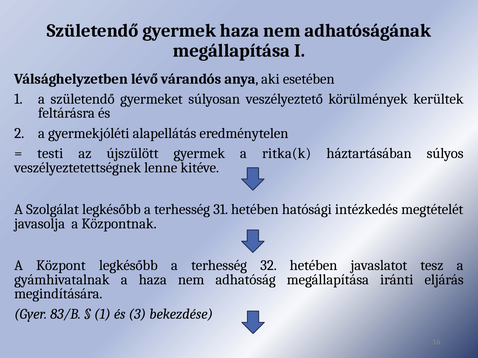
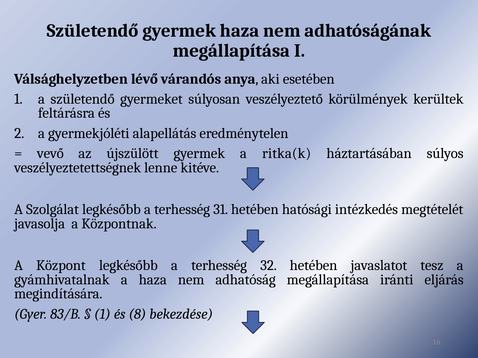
testi: testi -> vevő (50, 154)
3: 3 -> 8 (137, 314)
